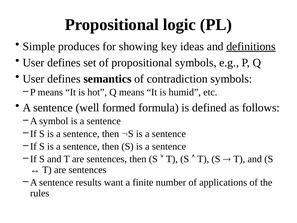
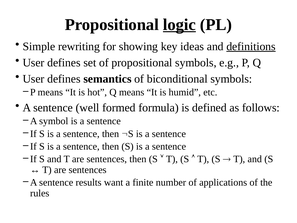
logic underline: none -> present (179, 25)
produces: produces -> rewriting (79, 46)
contradiction: contradiction -> biconditional (177, 79)
